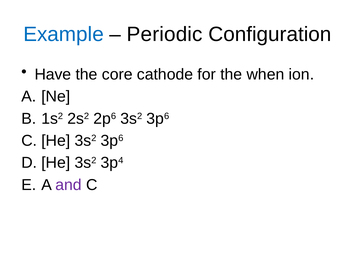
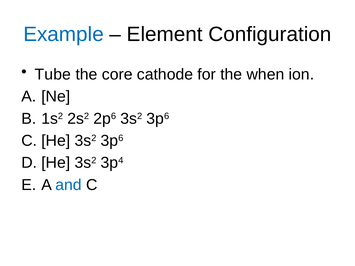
Periodic: Periodic -> Element (165, 34)
Have: Have -> Tube (53, 74)
and colour: purple -> blue (68, 185)
